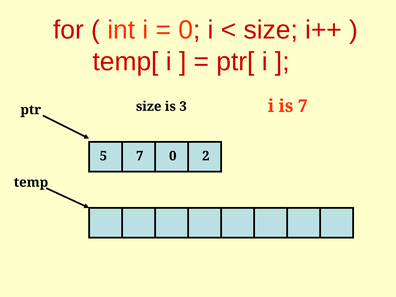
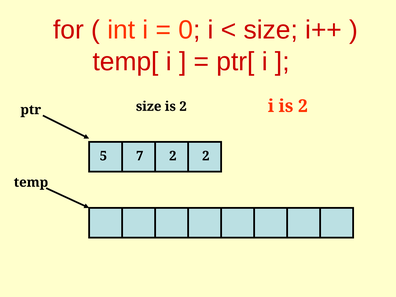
i is 7: 7 -> 2 (303, 106)
size is 3: 3 -> 2 (183, 106)
7 0: 0 -> 2 (173, 156)
